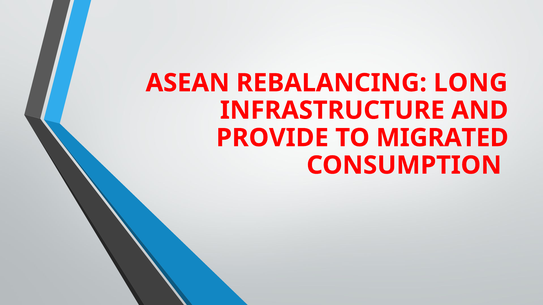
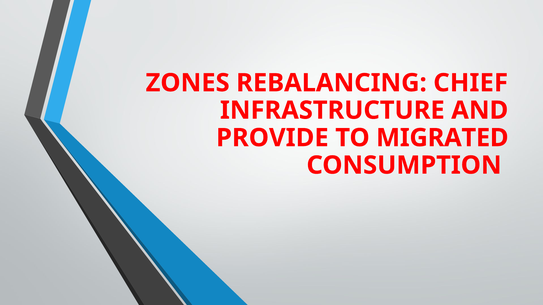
ASEAN: ASEAN -> ZONES (188, 83)
LONG: LONG -> CHIEF (471, 83)
